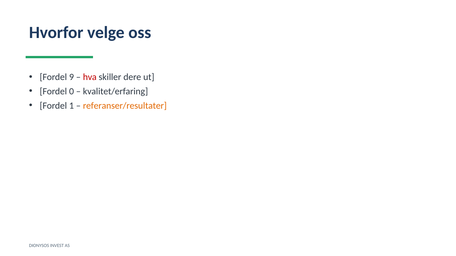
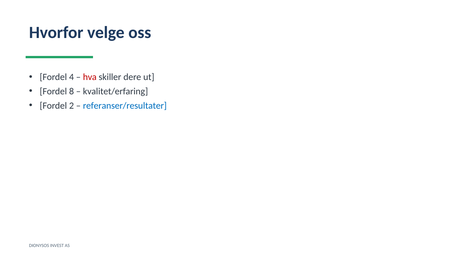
9: 9 -> 4 (72, 77)
0: 0 -> 8 (72, 91)
1: 1 -> 2 (72, 106)
referanser/resultater colour: orange -> blue (125, 106)
